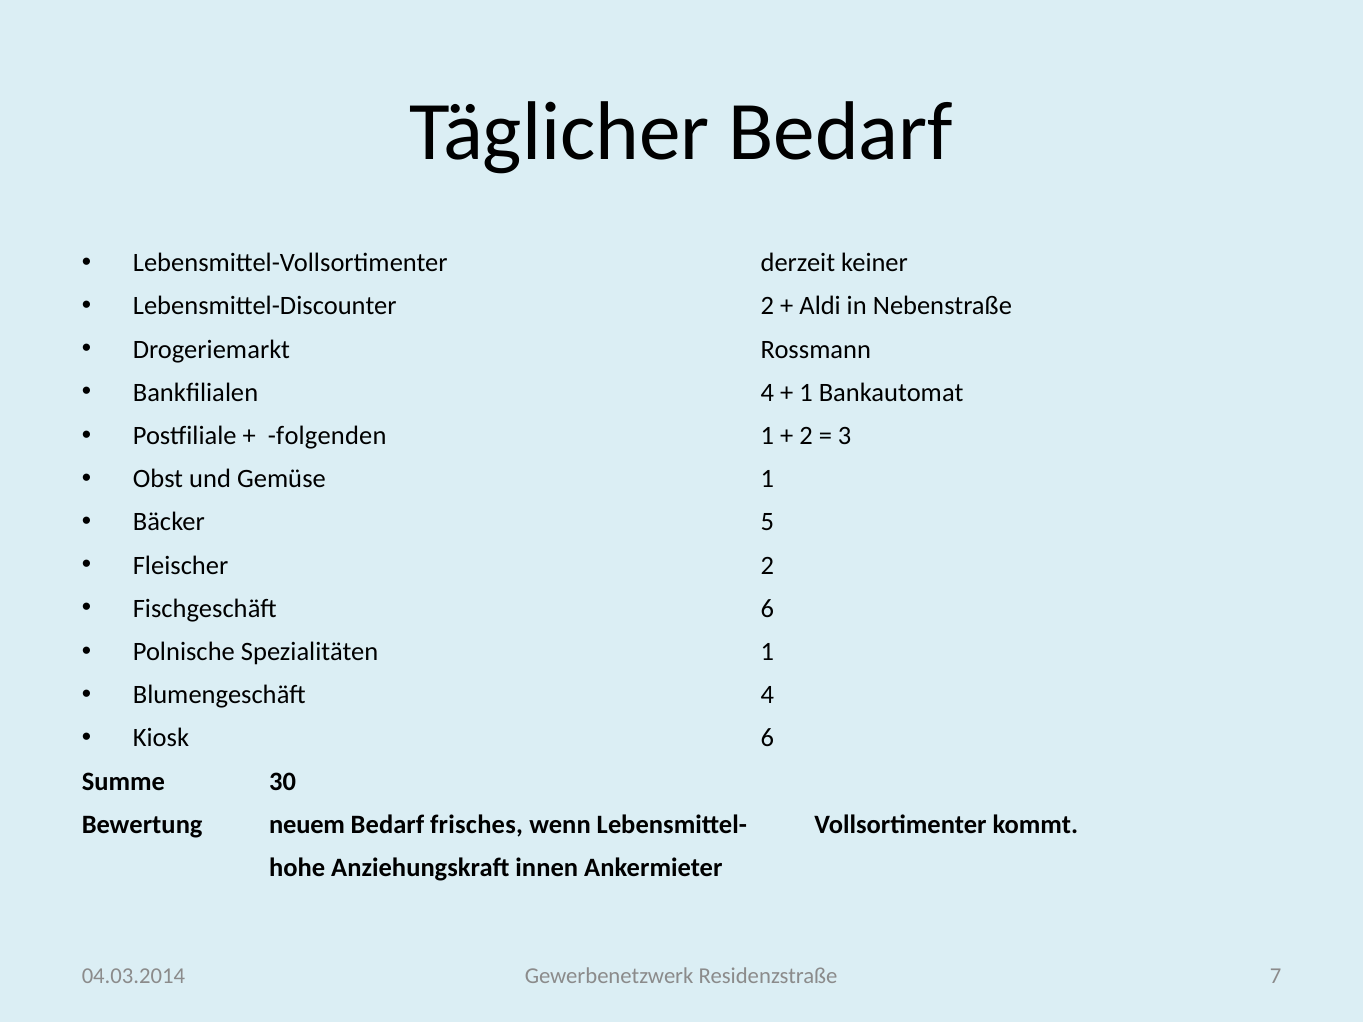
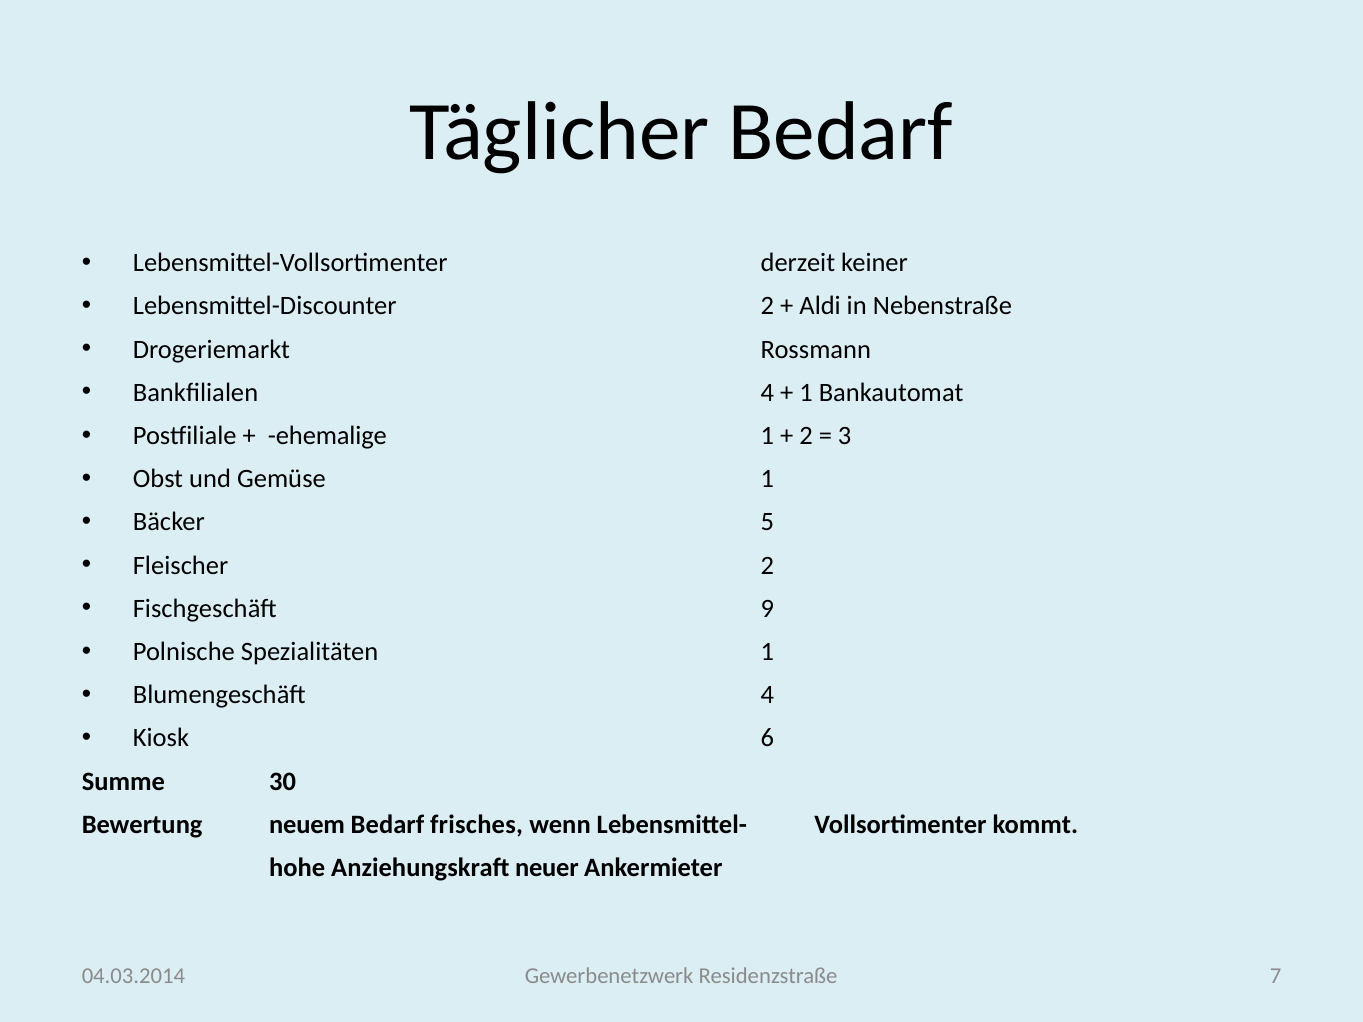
folgenden: folgenden -> ehemalige (327, 436)
Fischgeschäft 6: 6 -> 9 (767, 609)
innen: innen -> neuer (547, 868)
